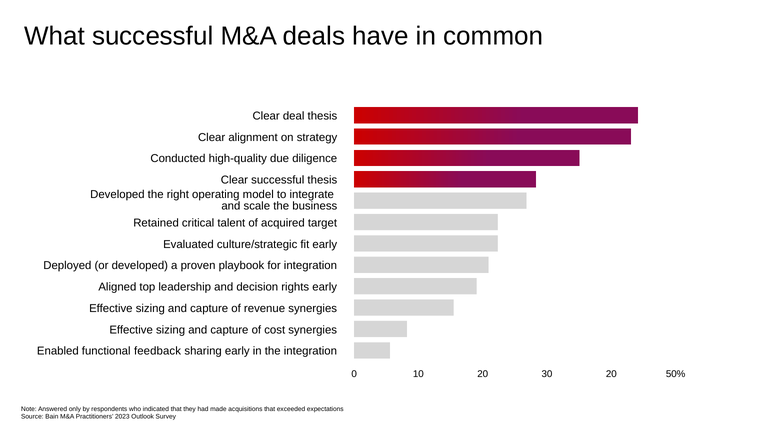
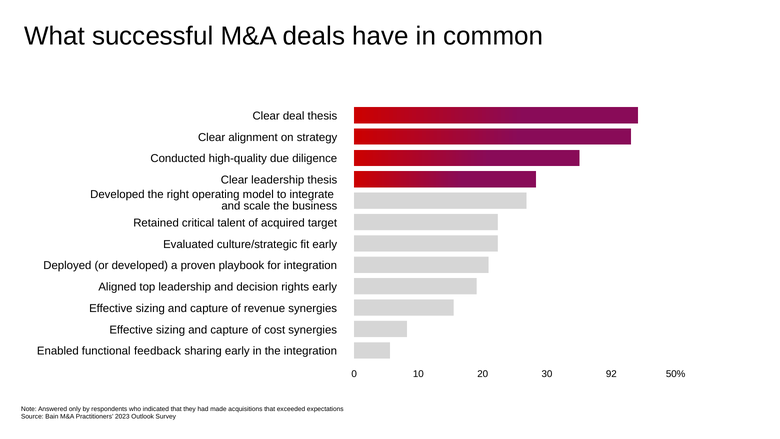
Clear successful: successful -> leadership (278, 180)
30 20: 20 -> 92 (611, 374)
